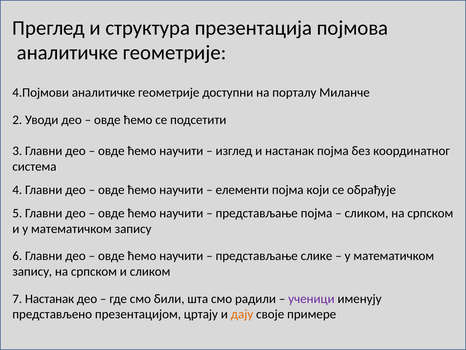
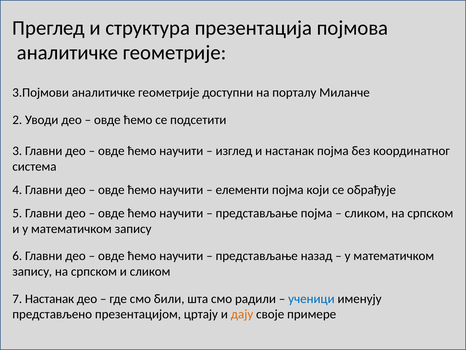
4.Појмови: 4.Појмови -> 3.Појмови (41, 93)
слике: слике -> назад (317, 256)
ученици colour: purple -> blue (311, 298)
